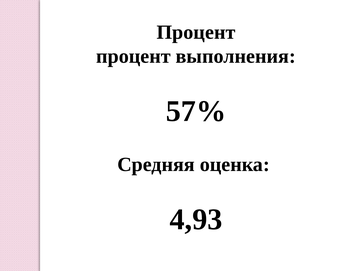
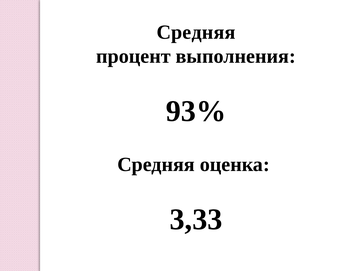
Процент: Процент -> Средняя (196, 32)
57%: 57% -> 93% (196, 111)
4,93: 4,93 -> 3,33 (196, 219)
